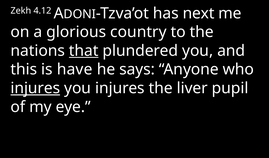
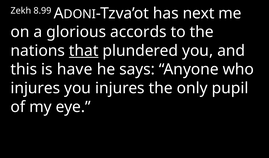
4.12: 4.12 -> 8.99 (42, 11)
country: country -> accords (138, 32)
injures underline: present -> none (35, 88)
liver: liver -> only (192, 88)
